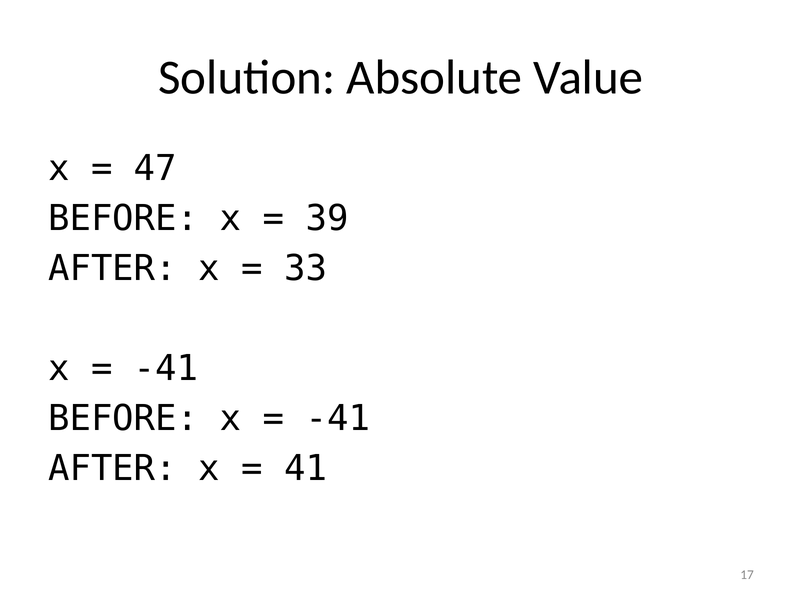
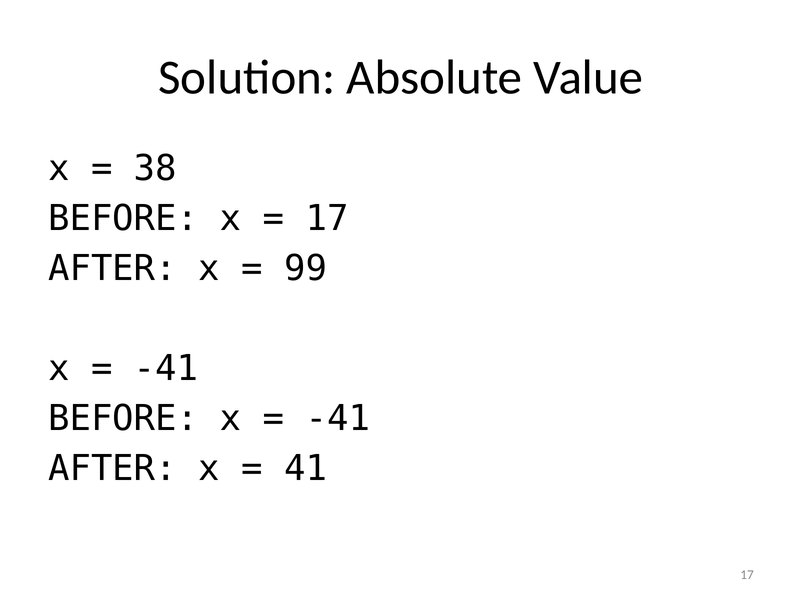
47: 47 -> 38 (155, 168)
39: 39 -> 17 (327, 218)
33: 33 -> 99 (306, 268)
